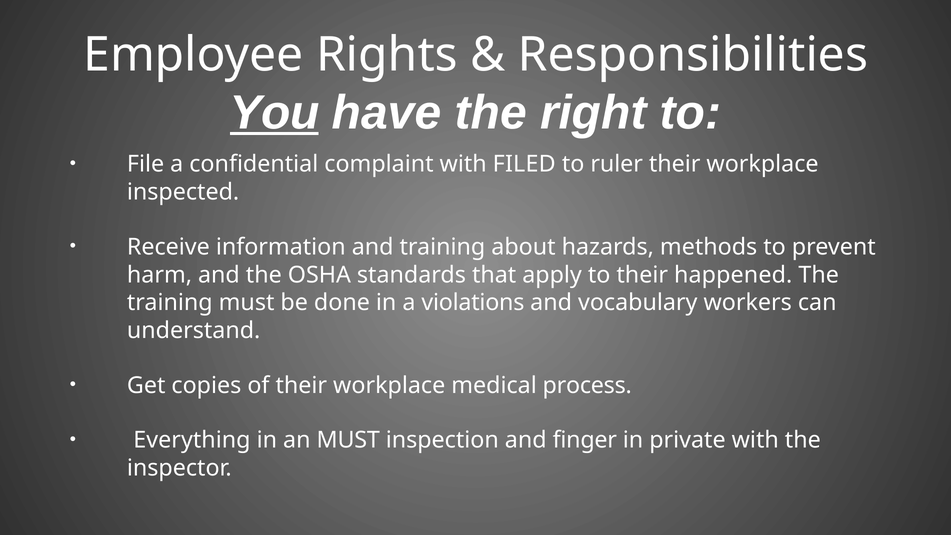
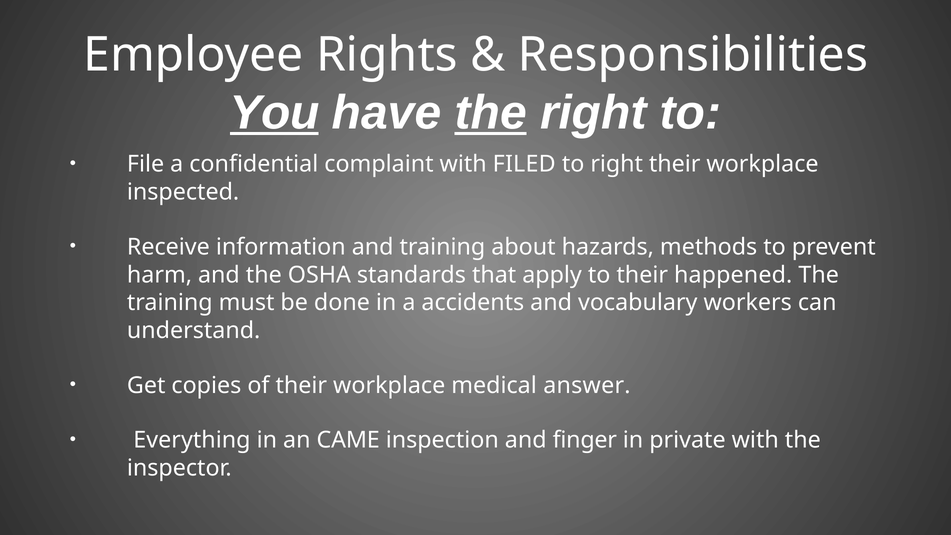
the underline: none -> present (491, 113)
to ruler: ruler -> right (617, 164)
violations: violations -> accidents (473, 303)
process: process -> answer (587, 385)
an MUST: MUST -> CAME (348, 440)
